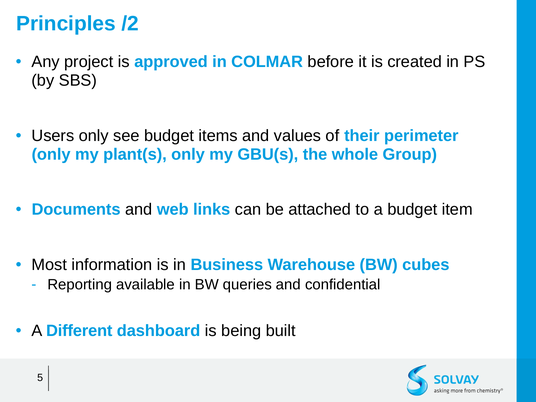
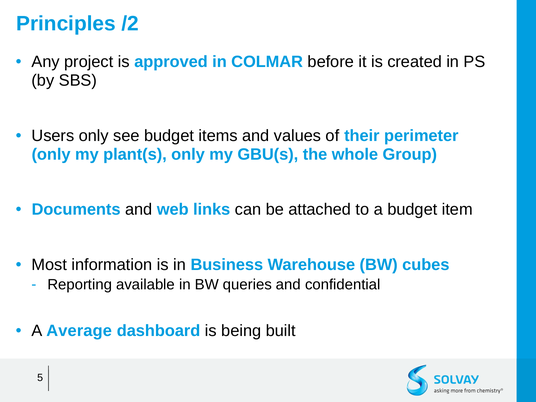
Different: Different -> Average (79, 331)
